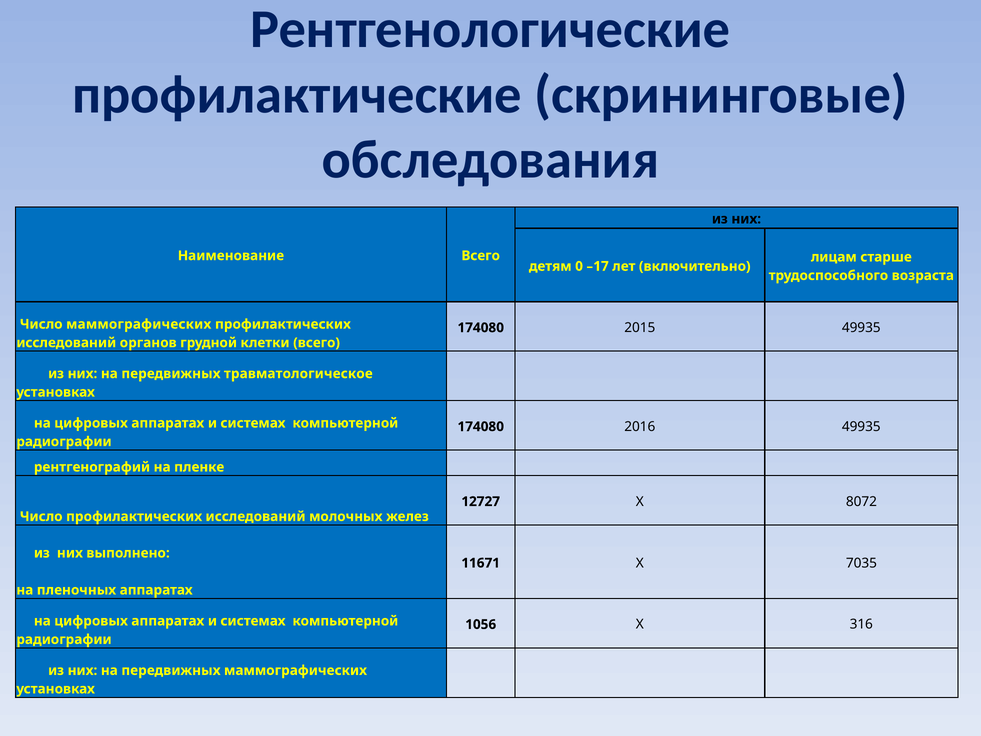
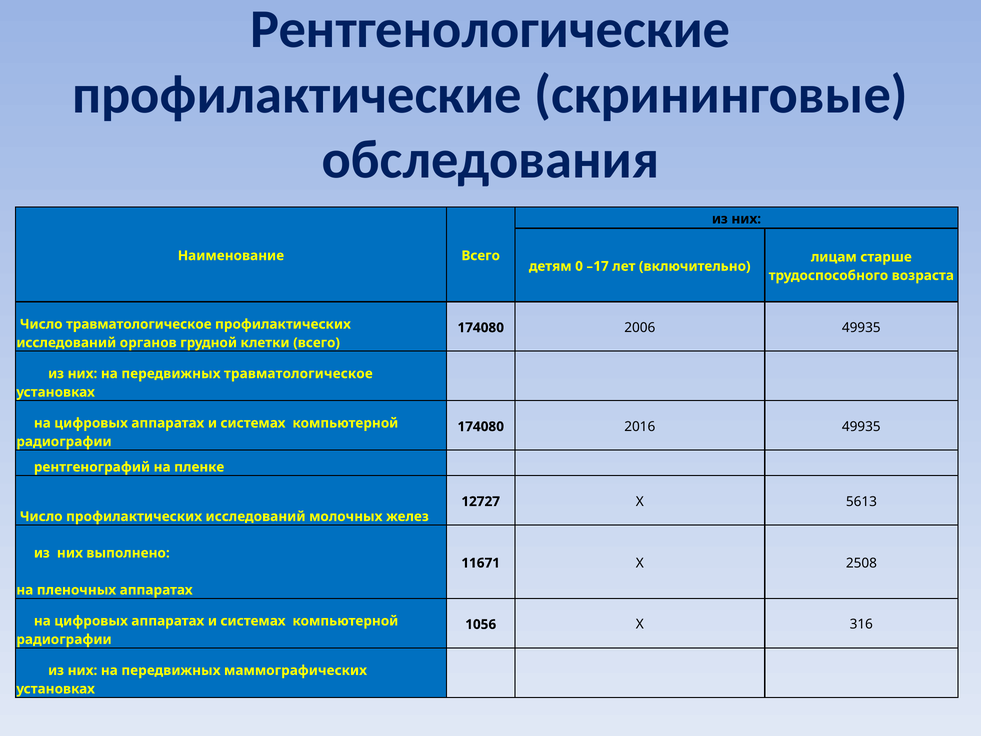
Число маммографических: маммографических -> травматологическое (139, 324)
2015: 2015 -> 2006 (640, 328)
8072: 8072 -> 5613 (861, 501)
7035: 7035 -> 2508 (861, 563)
